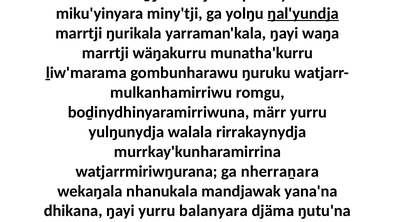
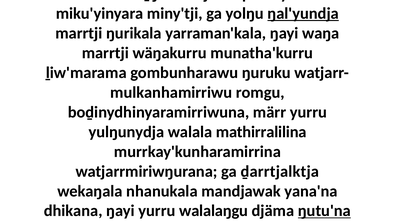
rirrakaynydja: rirrakaynydja -> mathirralilina (261, 132)
nherraṉara: nherraṉara -> ḏarrtjalktja (280, 171)
balanyara: balanyara -> walalaŋgu (214, 211)
ŋutu'na underline: none -> present (324, 211)
